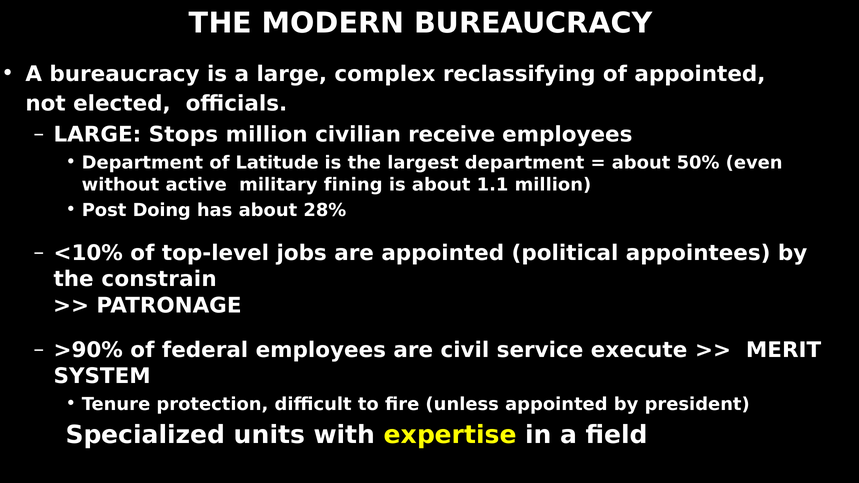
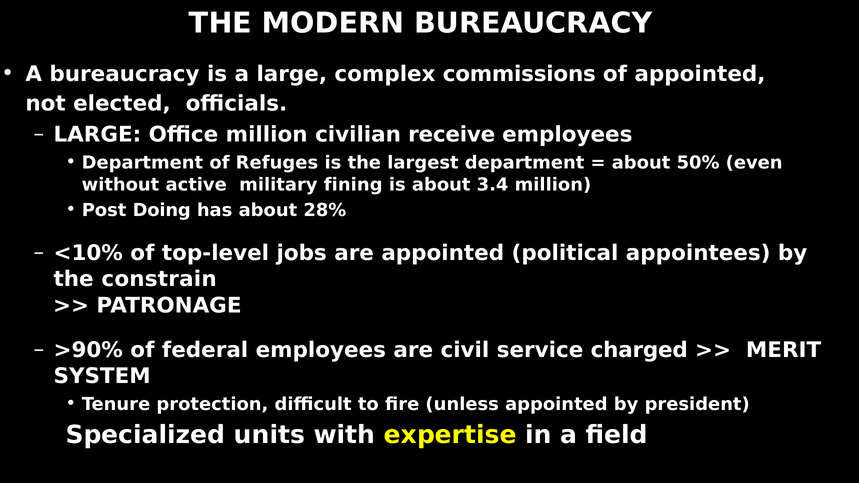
reclassifying: reclassifying -> commissions (519, 74)
Stops: Stops -> Oﬃce (183, 135)
Latitude: Latitude -> Refuges (277, 163)
1.1: 1.1 -> 3.4 (493, 185)
execute: execute -> charged (639, 350)
